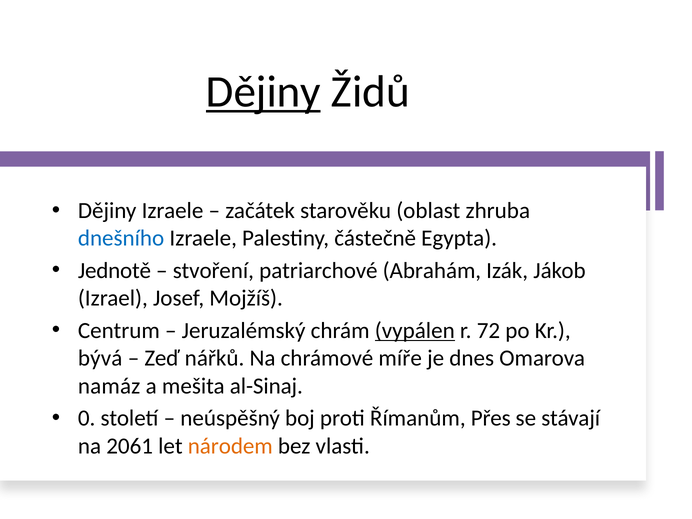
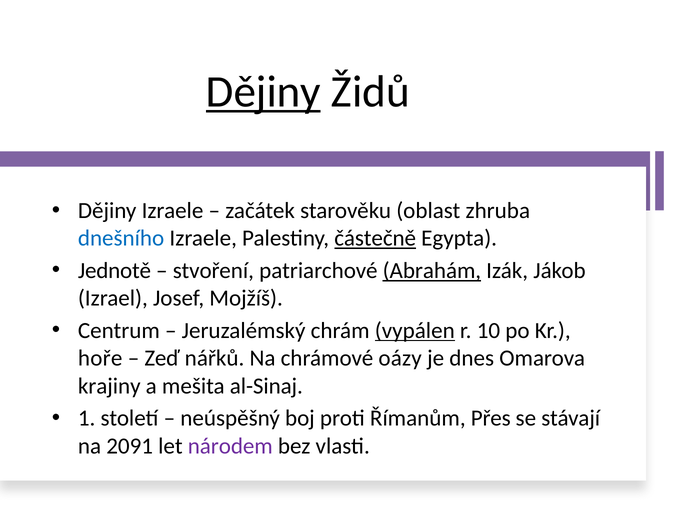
částečně underline: none -> present (375, 238)
Abrahám underline: none -> present (432, 271)
72: 72 -> 10 (488, 331)
bývá: bývá -> hoře (100, 358)
míře: míře -> oázy (400, 358)
namáz: namáz -> krajiny (109, 386)
0: 0 -> 1 (87, 418)
2061: 2061 -> 2091 (130, 446)
národem colour: orange -> purple (230, 446)
